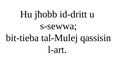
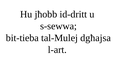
qassisin: qassisin -> dgħajsa (96, 38)
